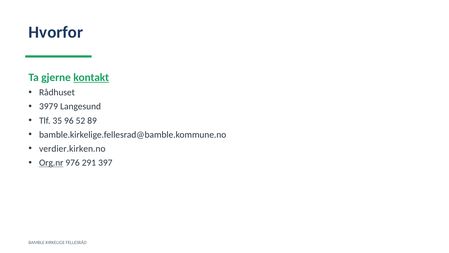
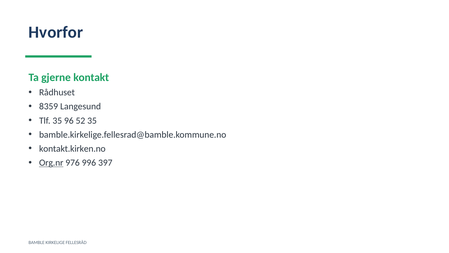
kontakt underline: present -> none (91, 77)
3979: 3979 -> 8359 (49, 106)
52 89: 89 -> 35 (92, 120)
verdier.kirken.no: verdier.kirken.no -> kontakt.kirken.no (72, 148)
291: 291 -> 996 (89, 163)
